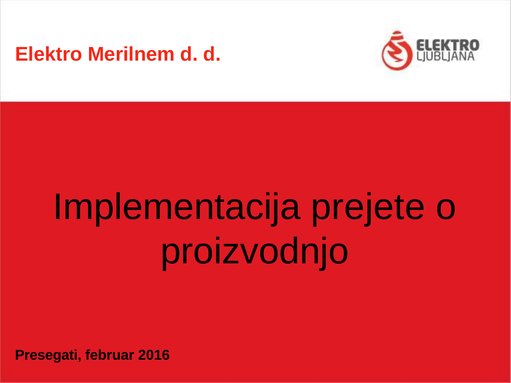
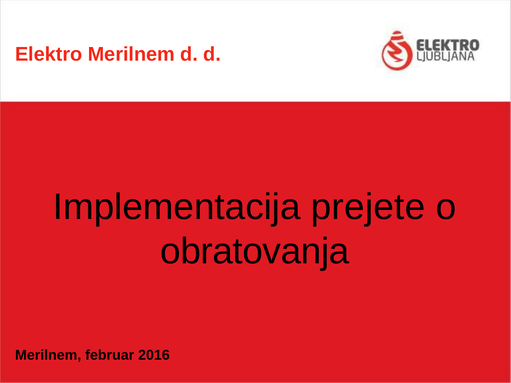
proizvodnjo: proizvodnjo -> obratovanja (255, 252)
Presegati: Presegati -> Merilnem (48, 355)
